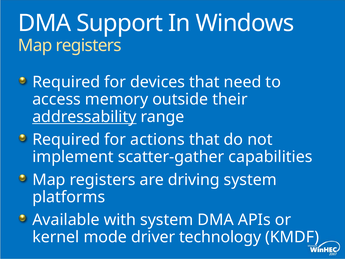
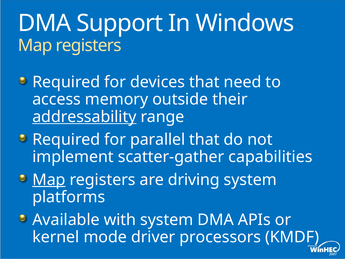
actions: actions -> parallel (158, 139)
Map underline: none -> present (49, 180)
technology: technology -> processors (220, 237)
